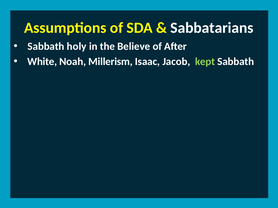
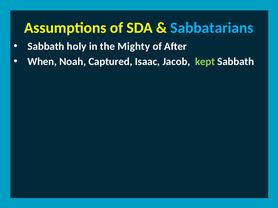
Sabbatarians colour: white -> light blue (212, 28)
Believe: Believe -> Mighty (134, 46)
White: White -> When (42, 62)
Millerism: Millerism -> Captured (110, 62)
